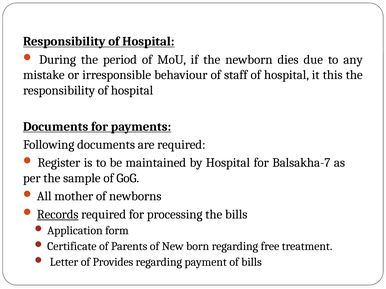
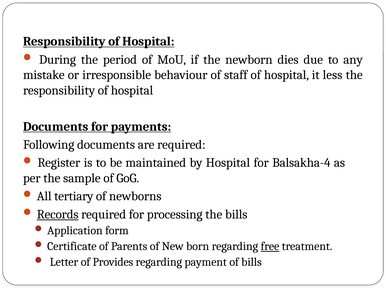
this: this -> less (333, 75)
Balsakha-7: Balsakha-7 -> Balsakha-4 (301, 163)
mother: mother -> tertiary (74, 197)
free underline: none -> present (270, 247)
